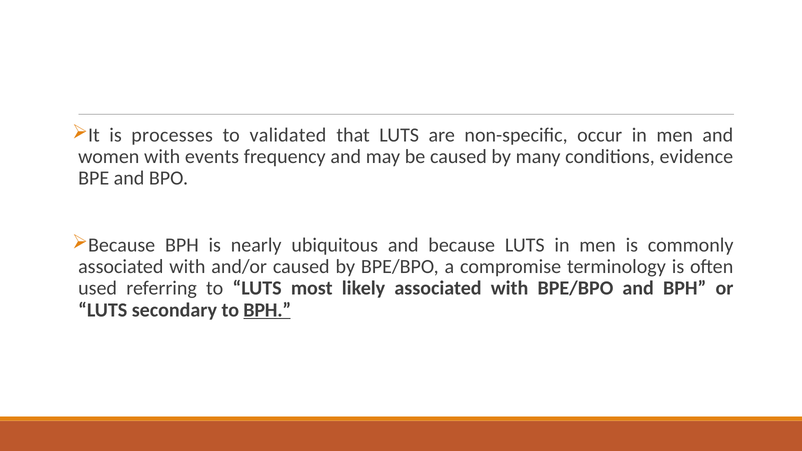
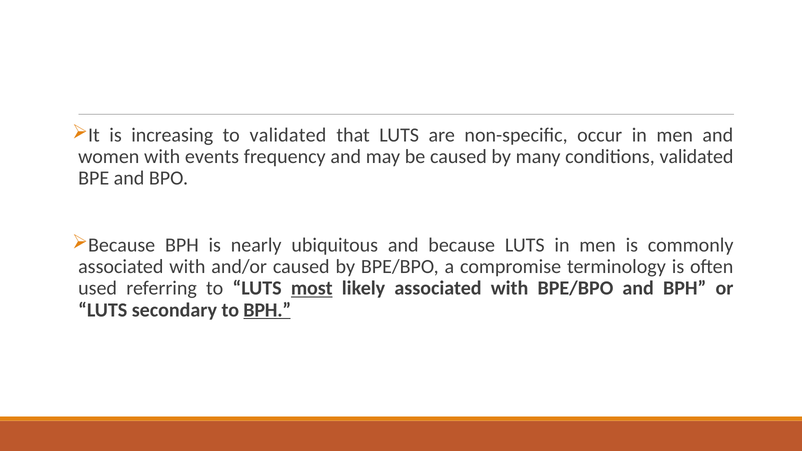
processes: processes -> increasing (172, 135)
conditions evidence: evidence -> validated (696, 157)
most underline: none -> present (312, 288)
